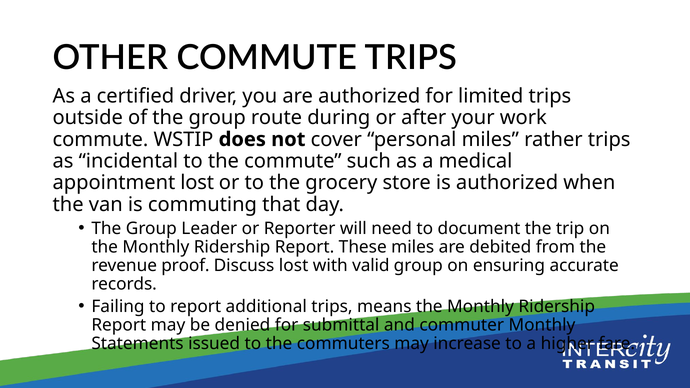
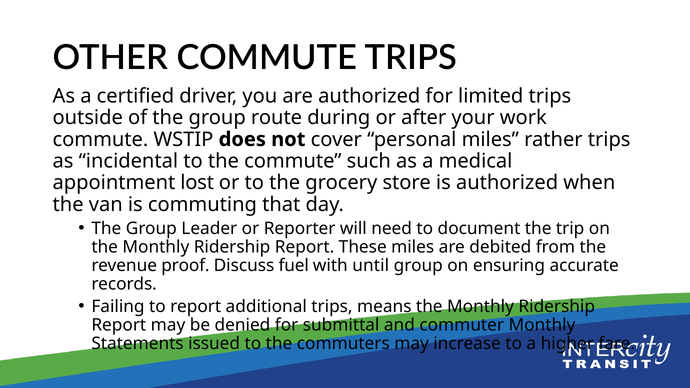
Discuss lost: lost -> fuel (294, 266)
valid: valid -> until (371, 266)
